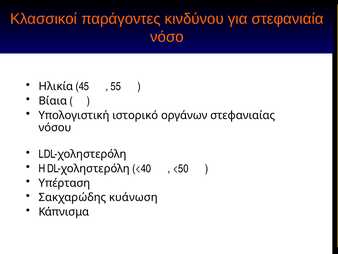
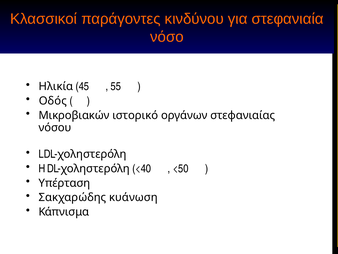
Βίαια: Βίαια -> Οδός (53, 101)
Υπολογιστική: Υπολογιστική -> Μικροβιακών (74, 115)
